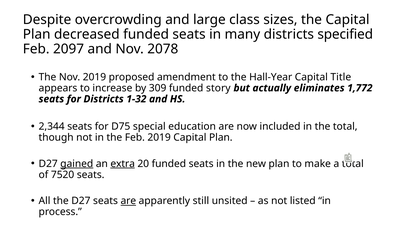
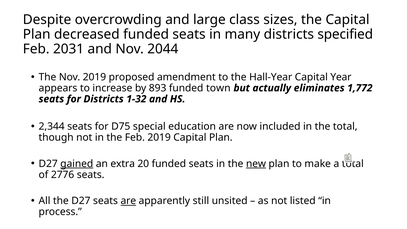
2097: 2097 -> 2031 (69, 49)
2078: 2078 -> 2044 (163, 49)
Title: Title -> Year (341, 77)
309: 309 -> 893 (158, 88)
story: story -> town (218, 88)
extra underline: present -> none (123, 164)
new underline: none -> present (256, 164)
7520: 7520 -> 2776 (63, 175)
